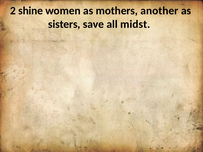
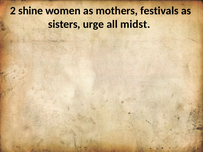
another: another -> festivals (159, 11)
save: save -> urge (93, 24)
